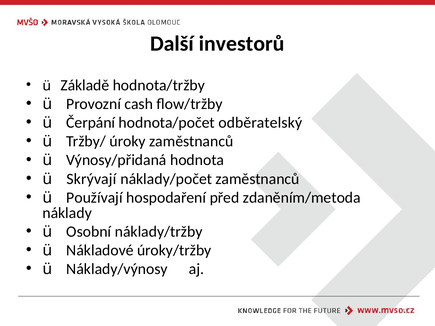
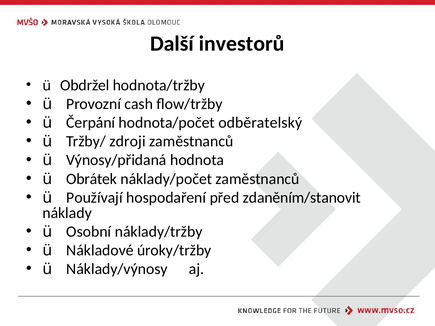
Základě: Základě -> Obdržel (85, 85)
úroky: úroky -> zdroji (128, 142)
Skrývají: Skrývají -> Obrátek (92, 179)
zdaněním/metoda: zdaněním/metoda -> zdaněním/stanovit (302, 198)
